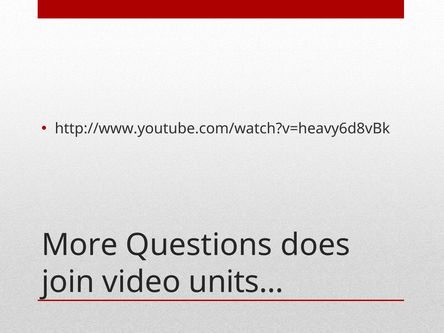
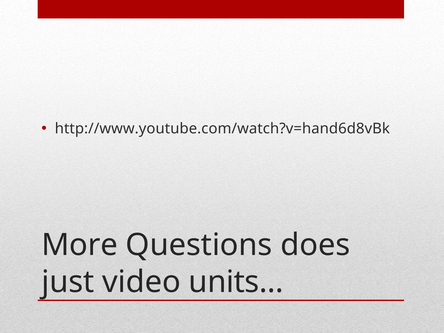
http://www.youtube.com/watch?v=heavy6d8vBk: http://www.youtube.com/watch?v=heavy6d8vBk -> http://www.youtube.com/watch?v=hand6d8vBk (222, 129)
join: join -> just (68, 282)
